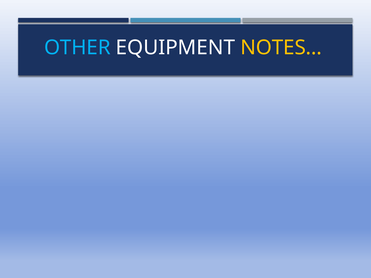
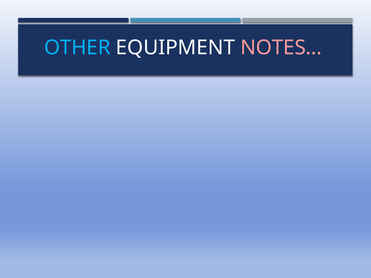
NOTES… colour: yellow -> pink (281, 48)
